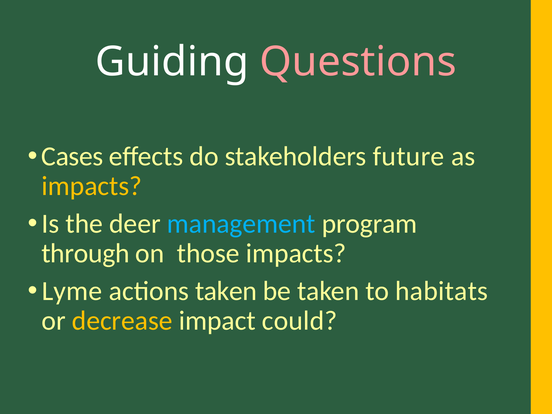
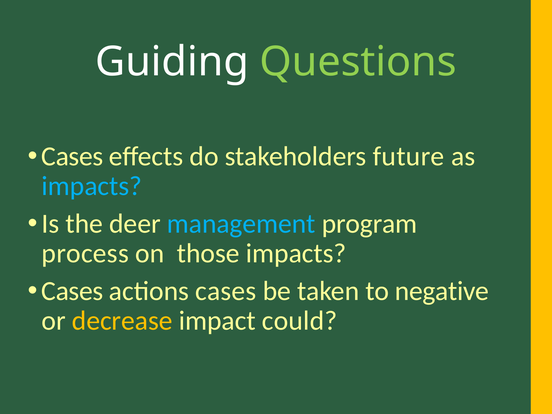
Questions colour: pink -> light green (358, 62)
impacts colour: yellow -> light blue (92, 186)
through: through -> process (85, 253)
Lyme: Lyme -> Cases (72, 291)
actions taken: taken -> cases (226, 291)
habitats: habitats -> negative (442, 291)
